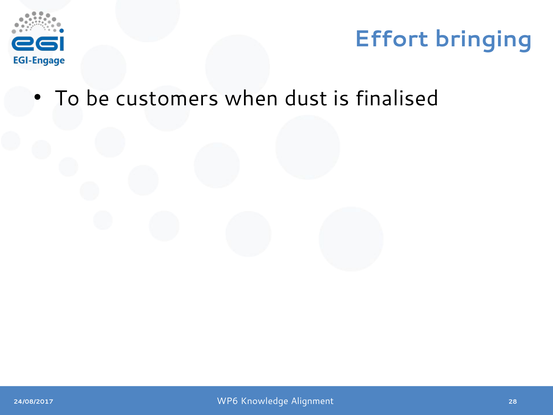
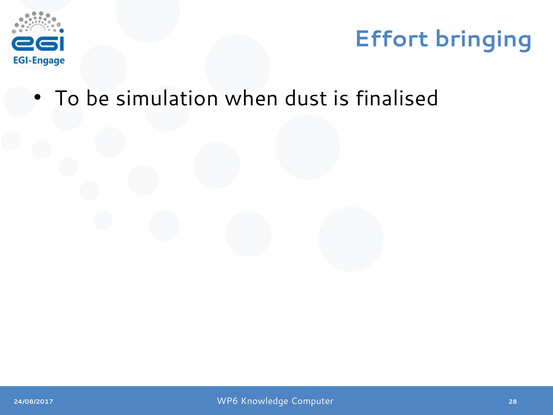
customers: customers -> simulation (167, 98)
Alignment: Alignment -> Computer (312, 401)
